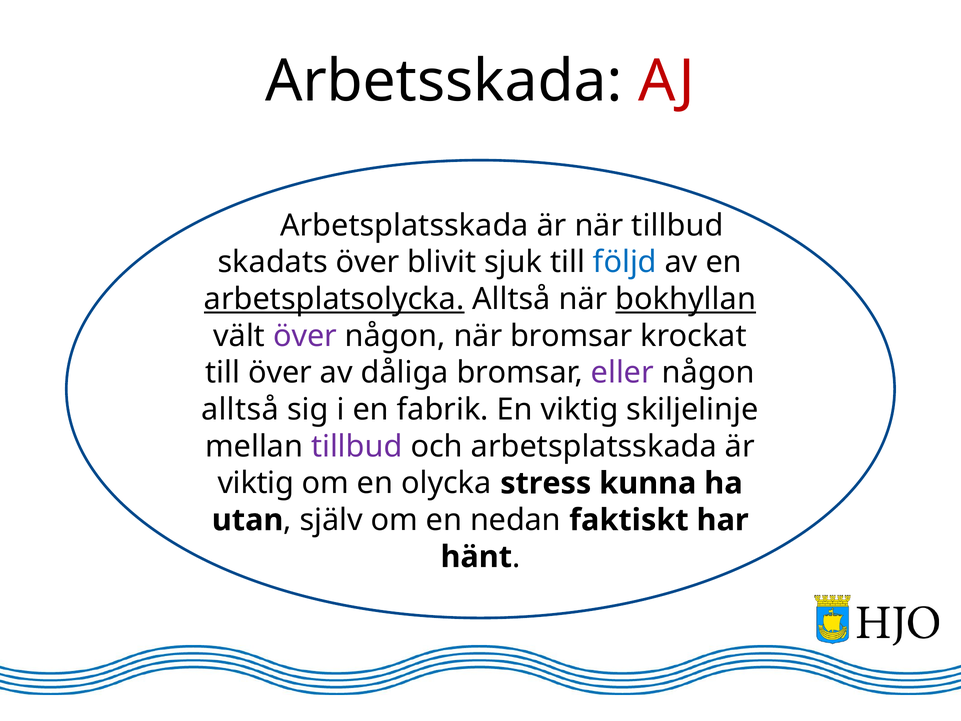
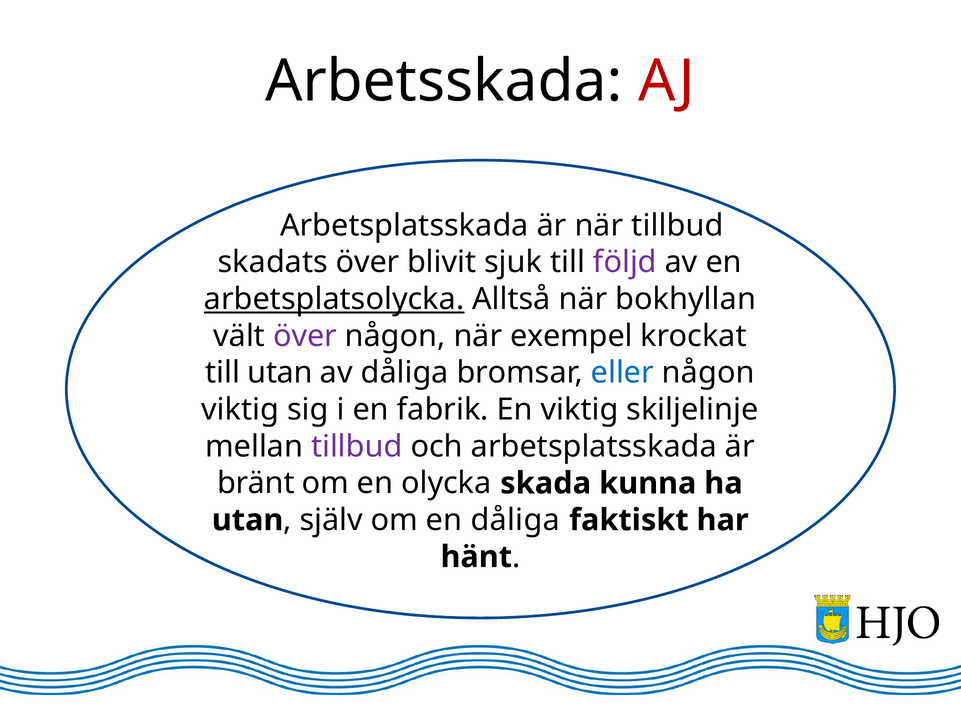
följd colour: blue -> purple (625, 262)
bokhyllan underline: present -> none (686, 299)
när bromsar: bromsar -> exempel (571, 336)
till över: över -> utan (280, 373)
eller colour: purple -> blue (622, 373)
alltså: alltså -> viktig (240, 409)
viktig: viktig -> bränt (256, 483)
stress: stress -> skada (546, 483)
en nedan: nedan -> dåliga (515, 520)
